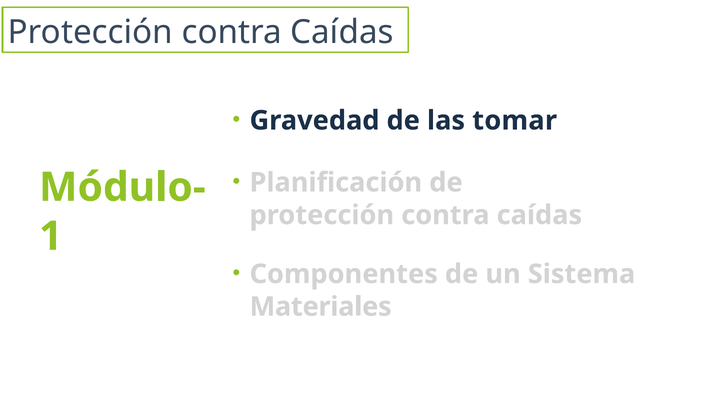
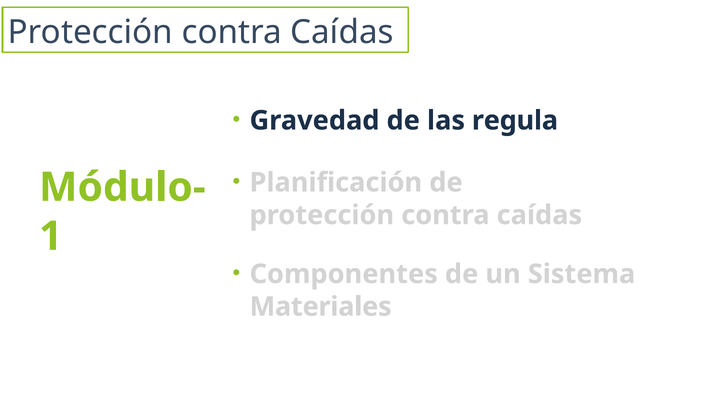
tomar: tomar -> regula (515, 120)
